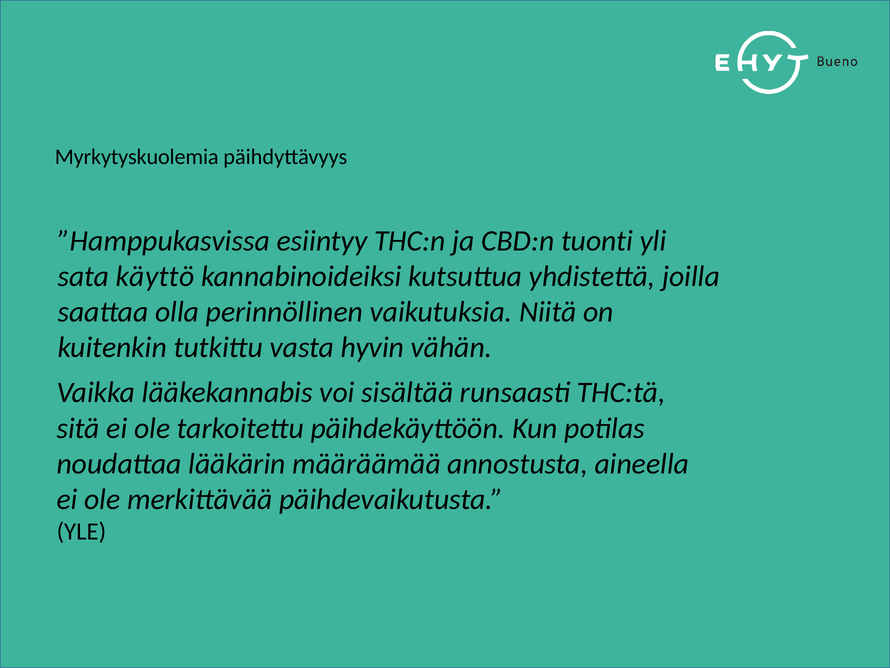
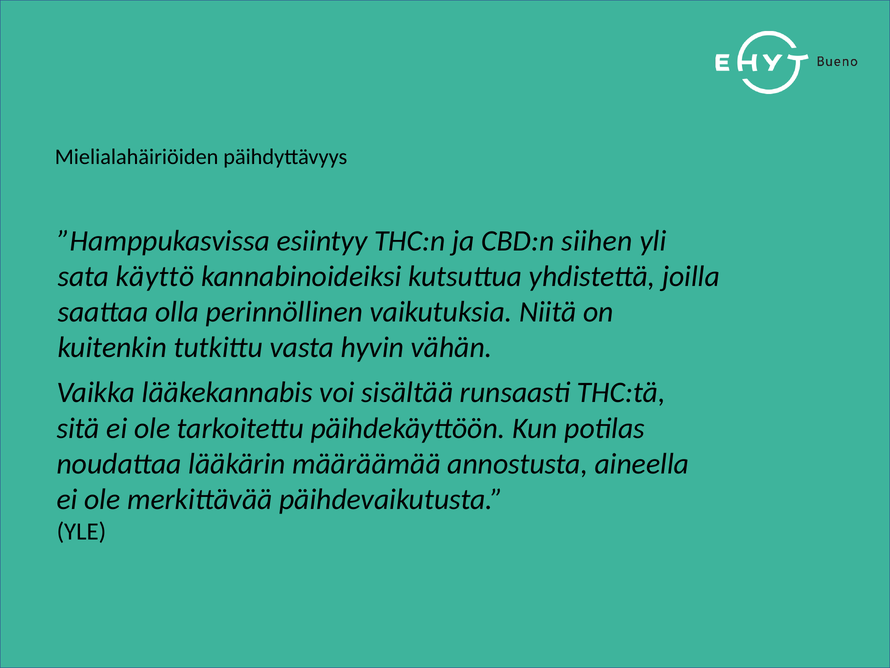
Myrkytyskuolemia: Myrkytyskuolemia -> Mielialahäiriöiden (137, 157)
tuonti: tuonti -> siihen (597, 241)
